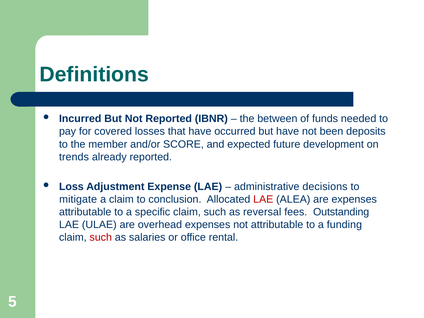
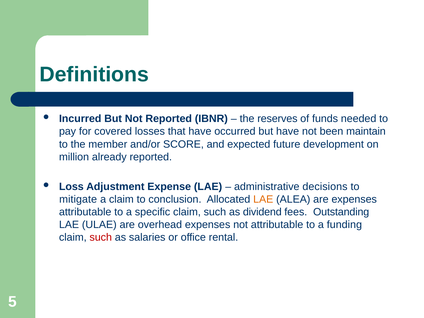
between: between -> reserves (277, 119)
deposits: deposits -> maintain (366, 131)
trends: trends -> million (74, 157)
LAE colour: red -> orange (263, 199)
reversal: reversal -> dividend (262, 212)
